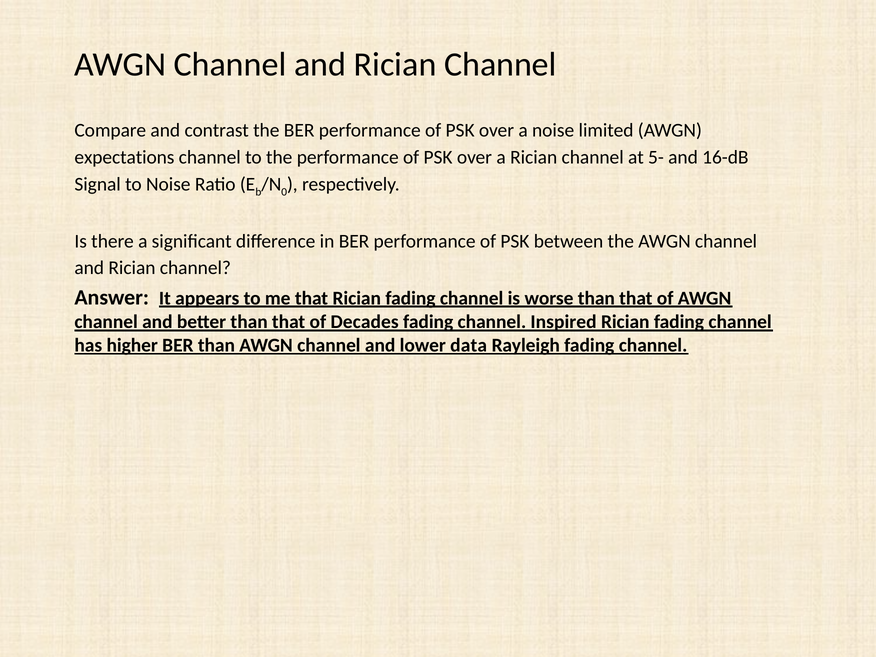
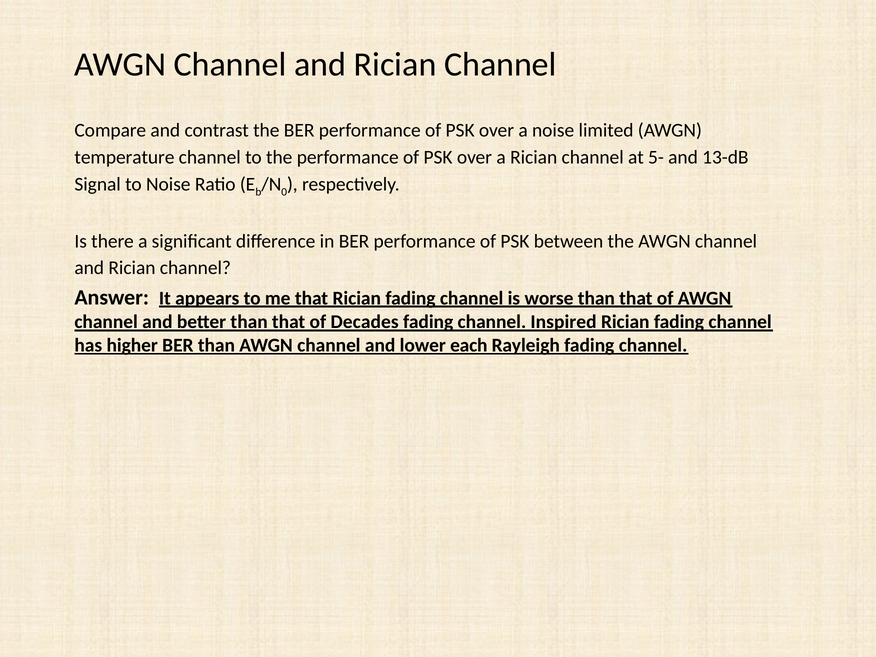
expectations: expectations -> temperature (124, 157)
16-dB: 16-dB -> 13-dB (725, 157)
data: data -> each (469, 345)
